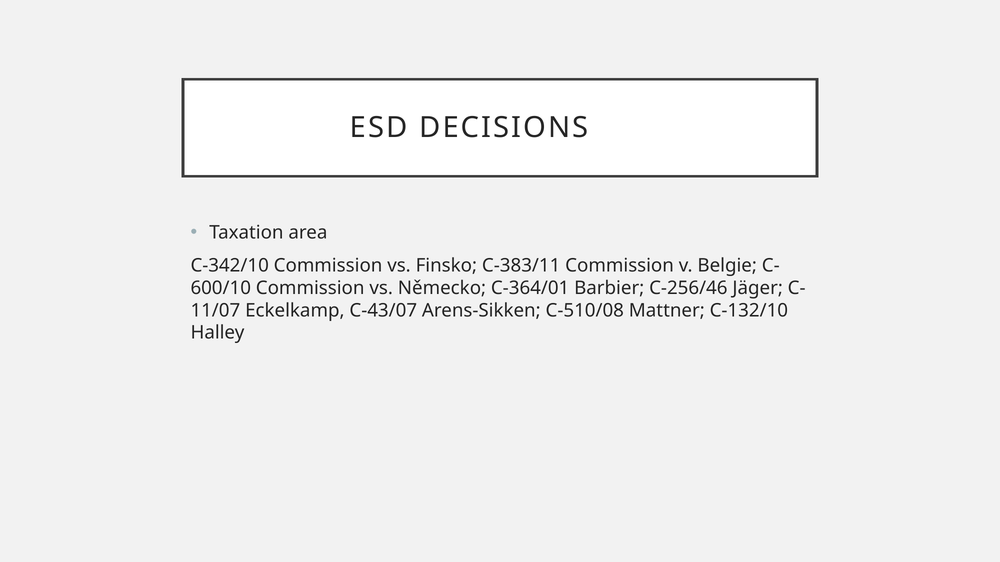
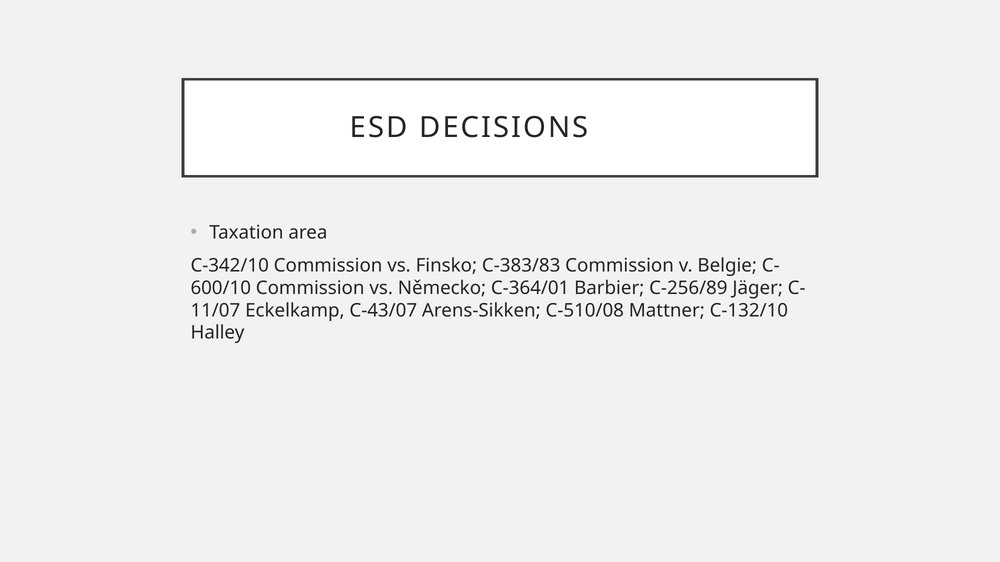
C-383/11: C-383/11 -> C-383/83 (521, 266)
C-256/46: C-256/46 -> C-256/89 (688, 288)
